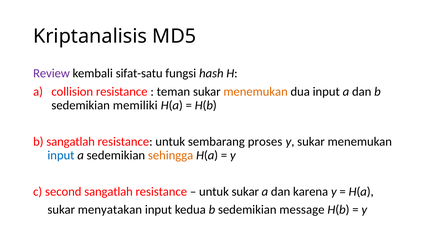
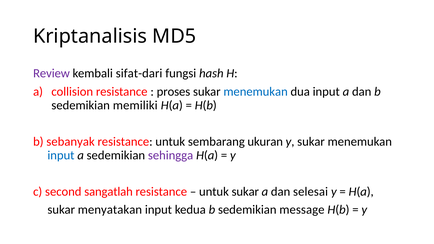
sifat-satu: sifat-satu -> sifat-dari (139, 73)
teman: teman -> proses (173, 92)
menemukan colour: orange -> blue (256, 92)
b sangatlah: sangatlah -> sebanyak (71, 142)
proses: proses -> ukuran (265, 142)
sehingga colour: orange -> purple (171, 155)
karena: karena -> selesai (311, 192)
